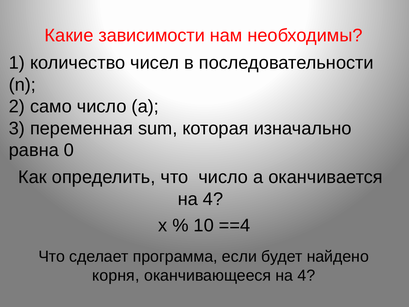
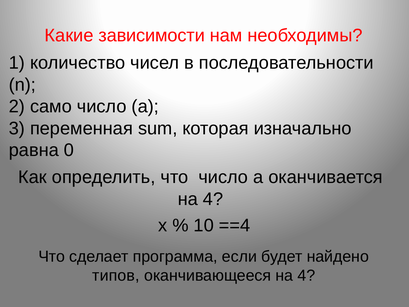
корня: корня -> типов (116, 275)
